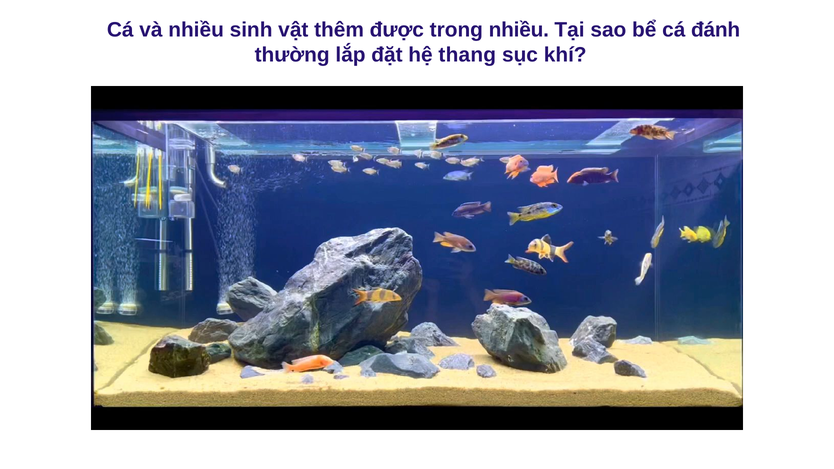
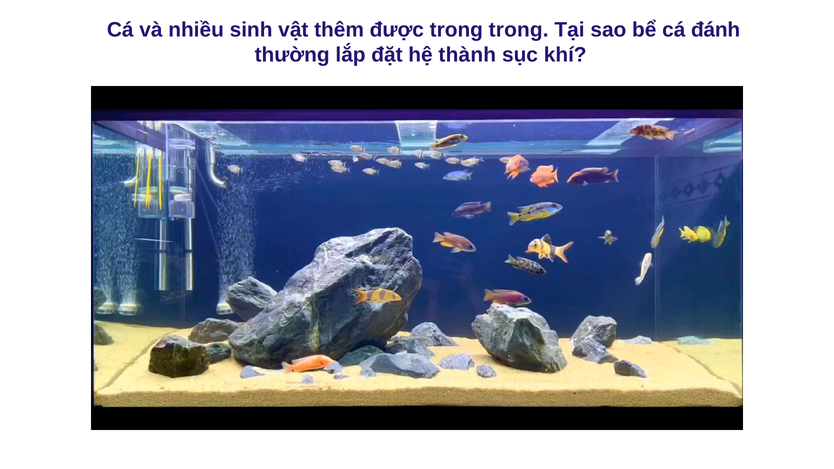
trong nhiều: nhiều -> trong (519, 30)
thang: thang -> thành (467, 55)
